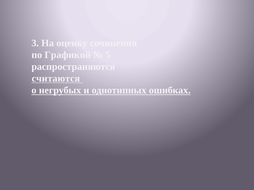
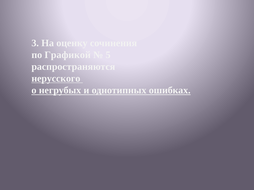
считаются: считаются -> нерусского (56, 79)
